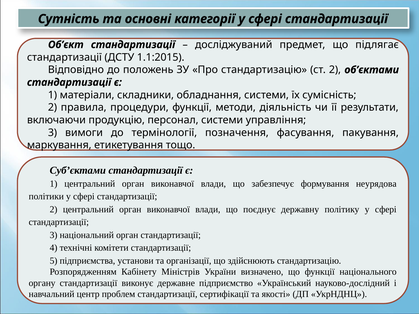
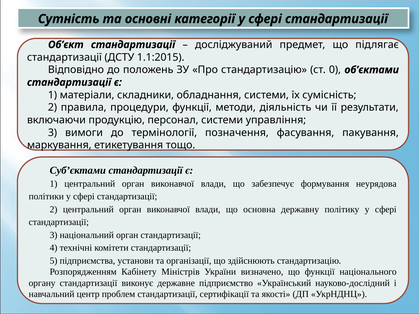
ст 2: 2 -> 0 (335, 70)
поєднує: поєднує -> основна (259, 210)
